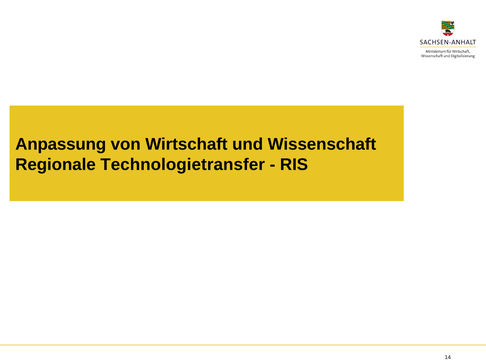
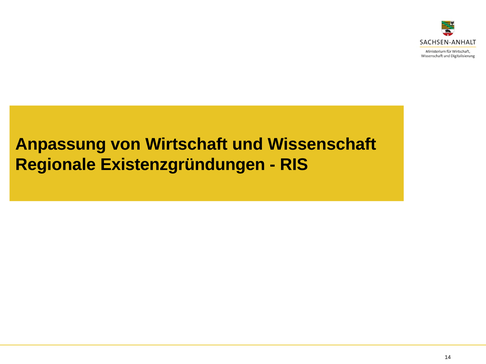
Technologietransfer: Technologietransfer -> Existenzgründungen (183, 165)
